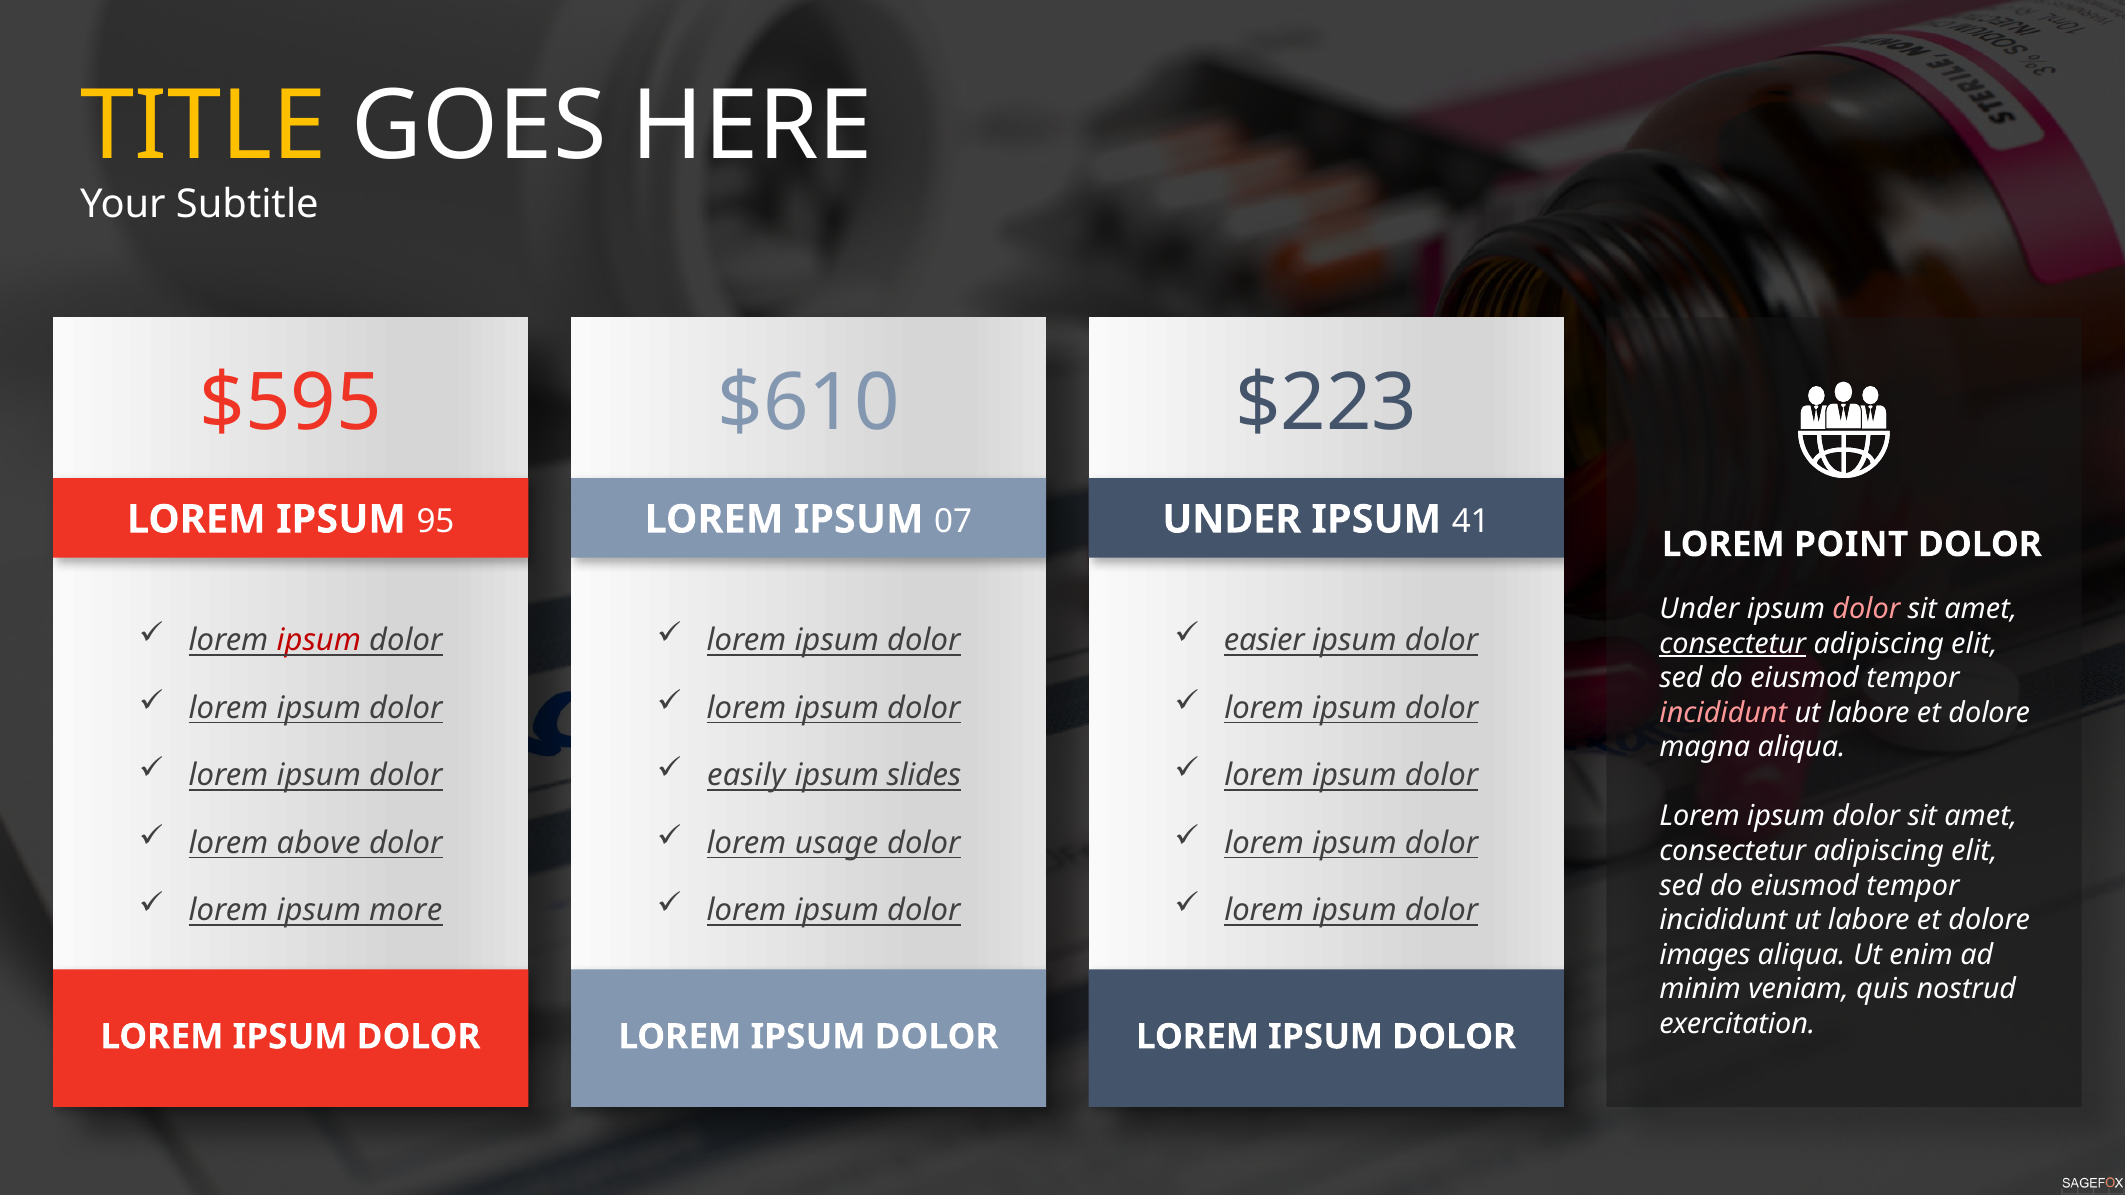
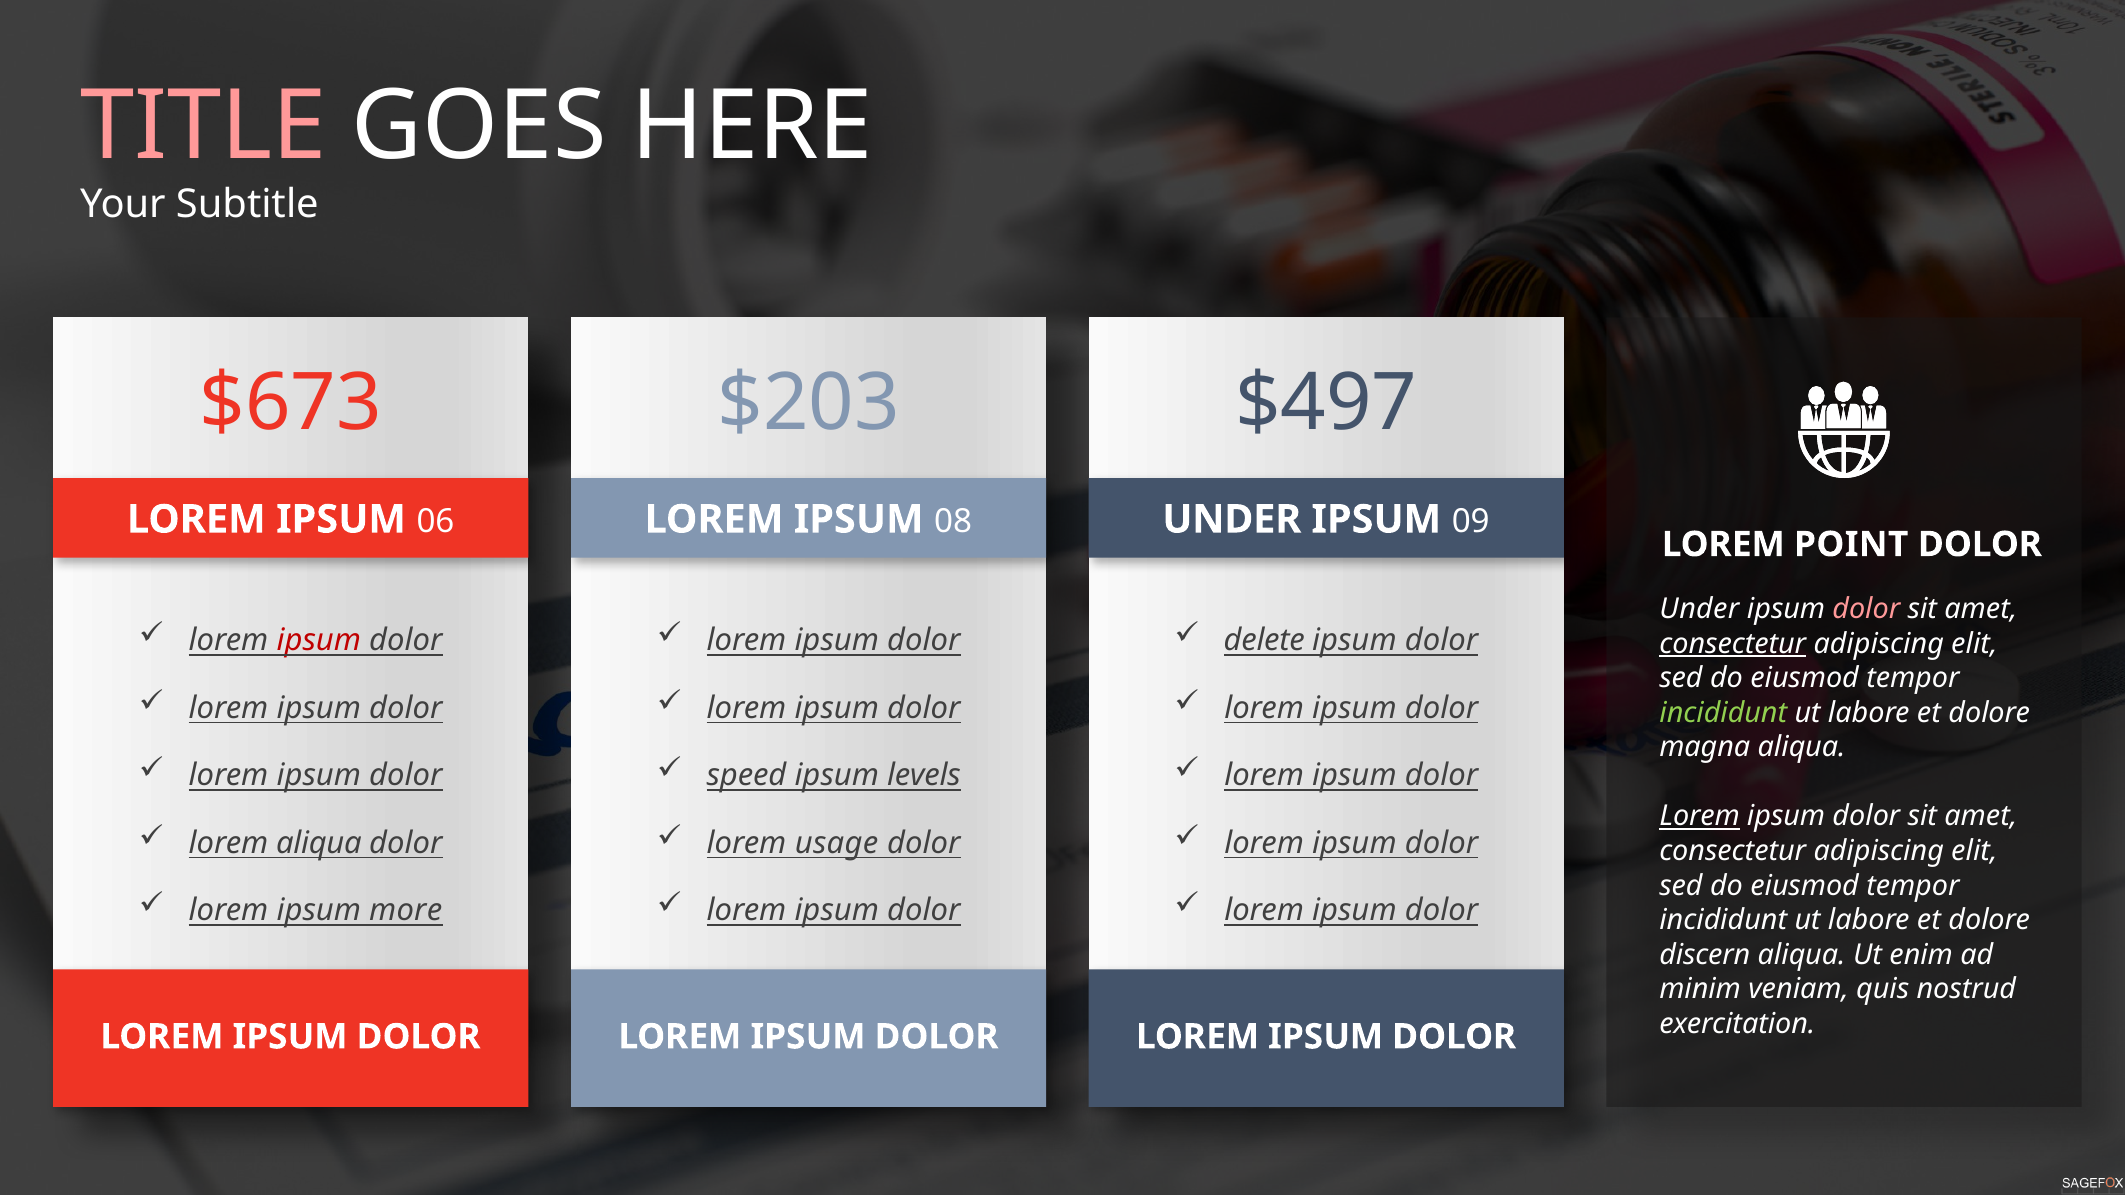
TITLE colour: yellow -> pink (203, 126)
$595: $595 -> $673 (291, 403)
$610: $610 -> $203 (809, 403)
$223: $223 -> $497 (1326, 403)
95: 95 -> 06 (435, 522)
07: 07 -> 08 (953, 522)
41: 41 -> 09 (1471, 522)
easier: easier -> delete (1264, 641)
incididunt colour: pink -> light green (1723, 713)
easily: easily -> speed (747, 776)
slides: slides -> levels (924, 776)
Lorem underline: none -> present (1700, 817)
lorem above: above -> aliqua (319, 843)
images: images -> discern (1705, 955)
